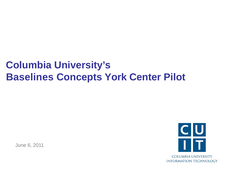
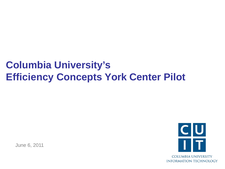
Baselines: Baselines -> Efficiency (30, 77)
